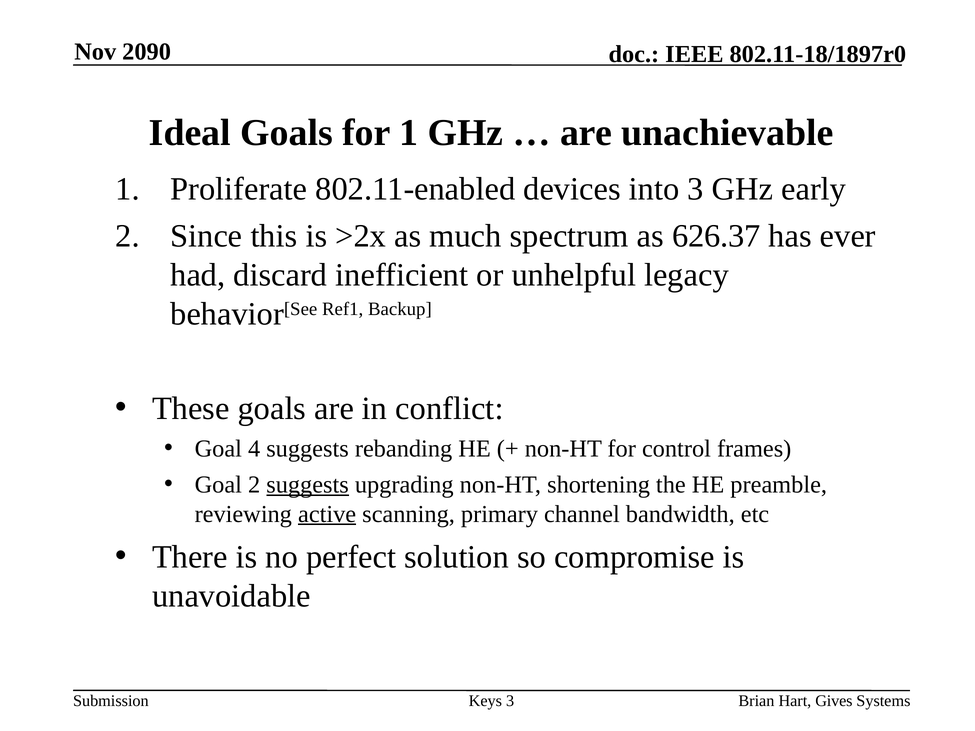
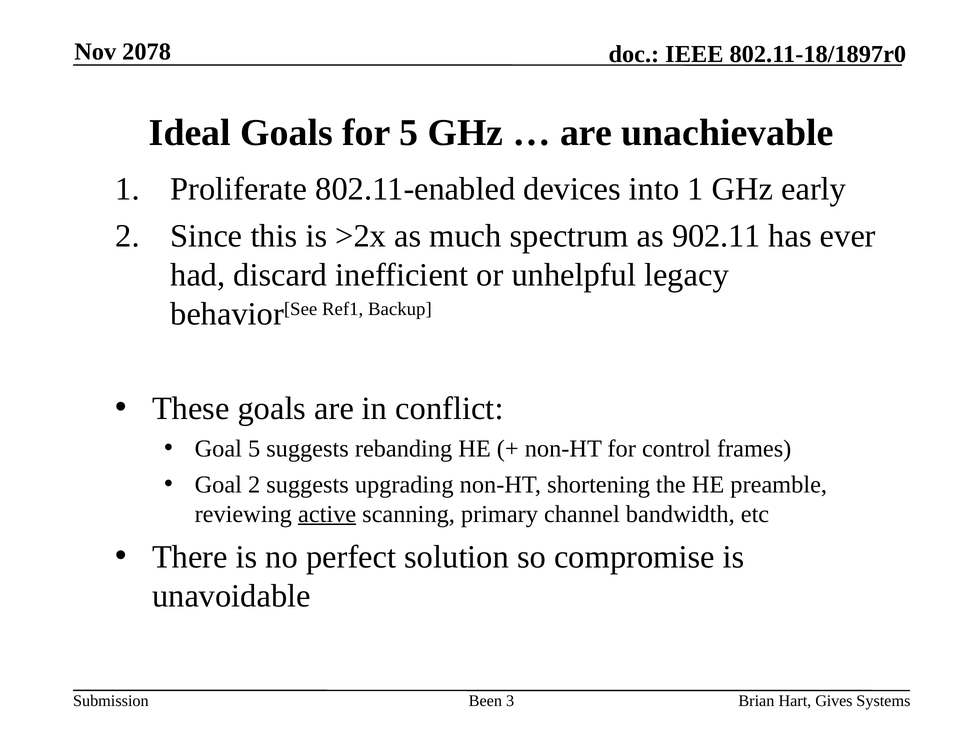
2090: 2090 -> 2078 (147, 52)
for 1: 1 -> 5 (409, 133)
into 3: 3 -> 1 (696, 189)
626.37: 626.37 -> 902.11 (716, 236)
Goal 4: 4 -> 5 (254, 449)
suggests underline: present -> none (308, 485)
Keys: Keys -> Been (485, 701)
